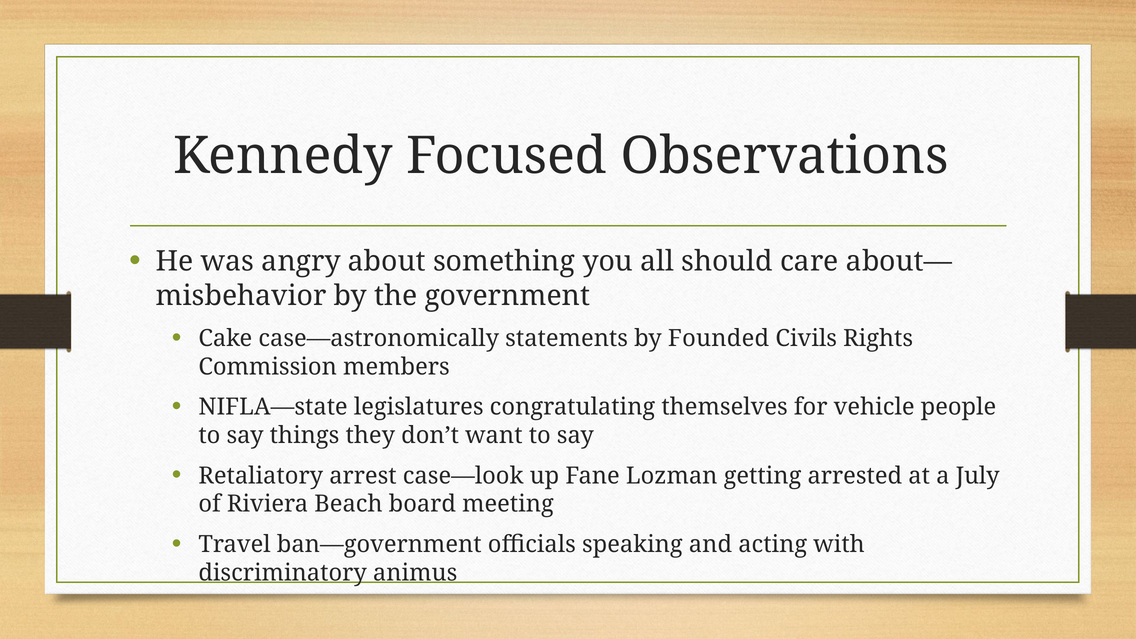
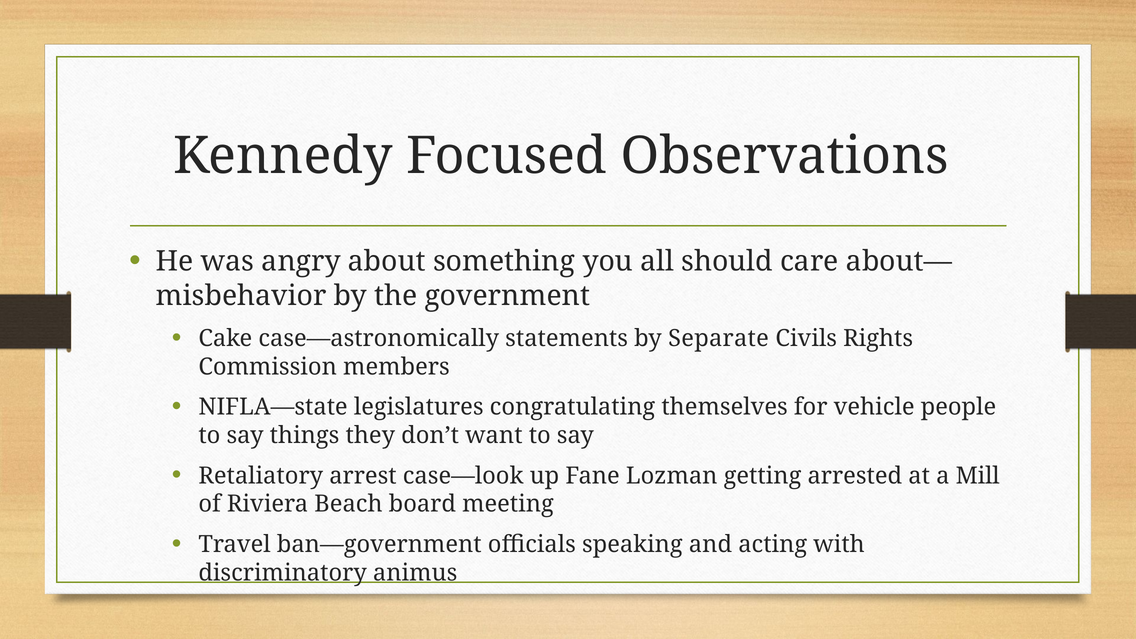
Founded: Founded -> Separate (719, 338)
July: July -> Mill (978, 476)
